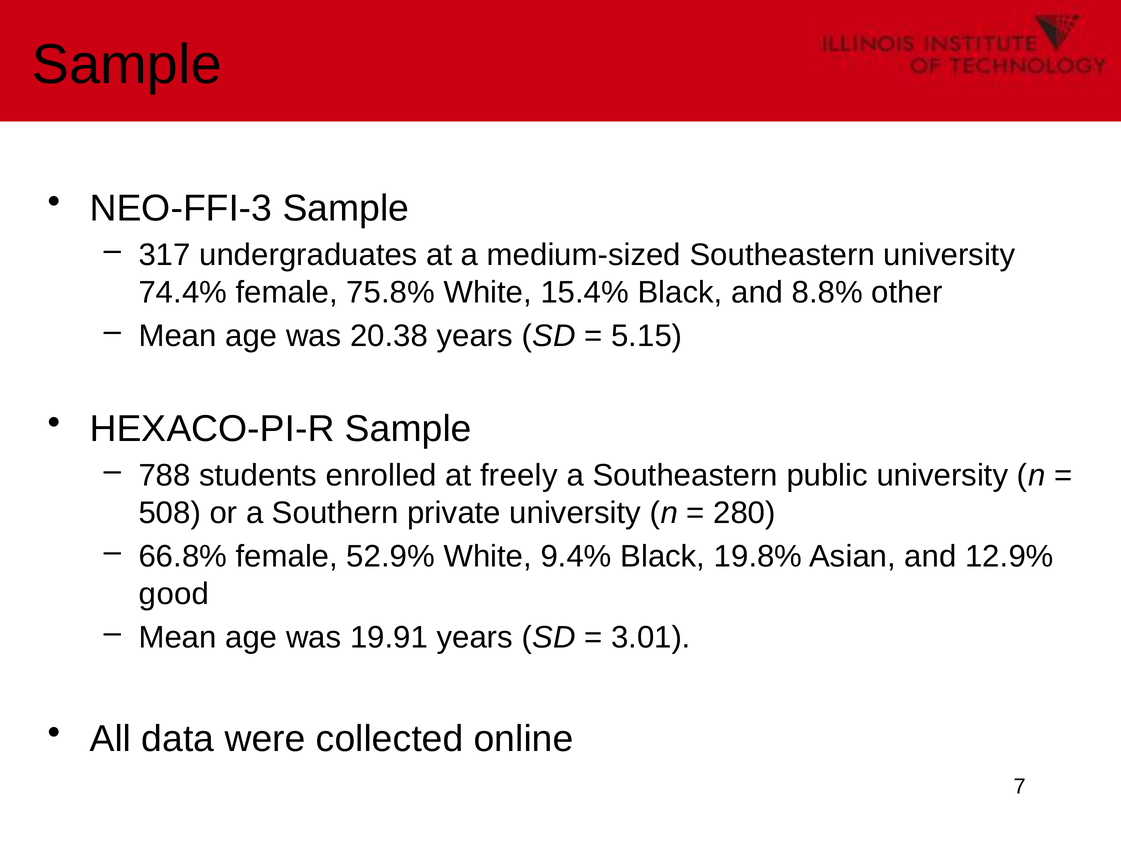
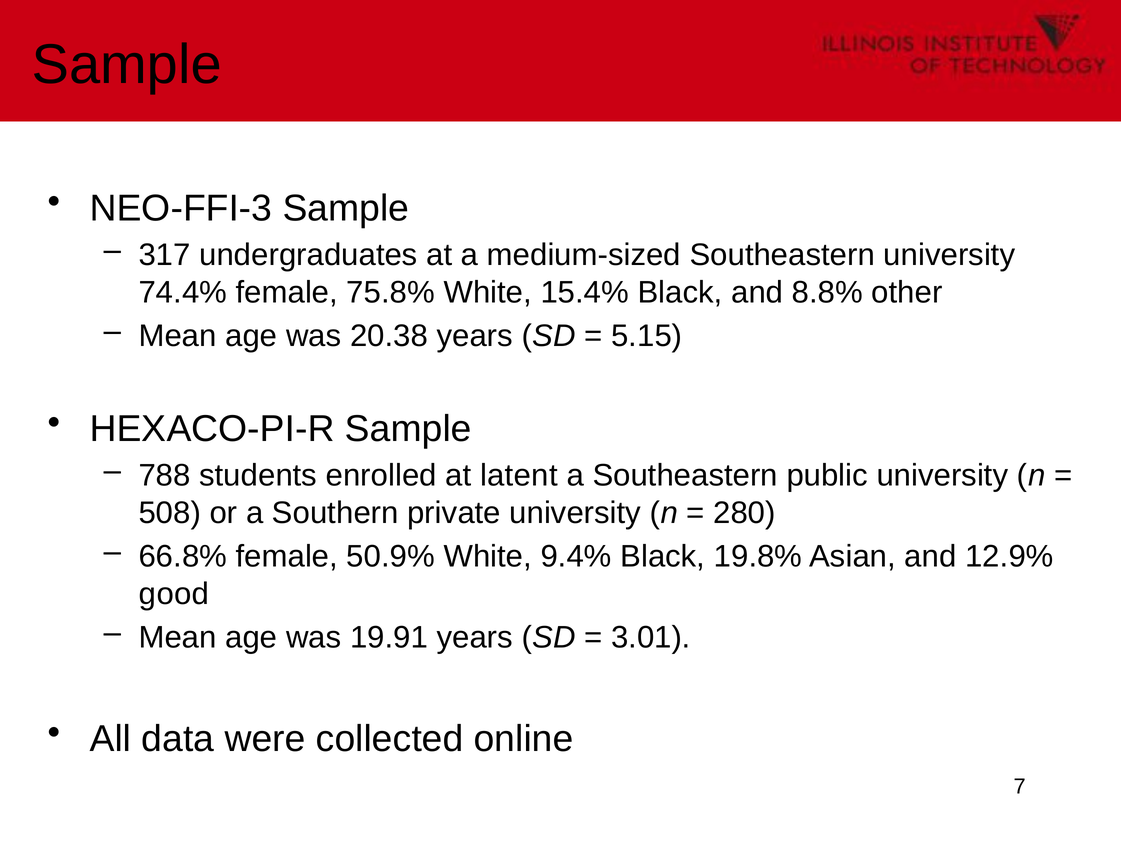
freely: freely -> latent (519, 476)
52.9%: 52.9% -> 50.9% (391, 557)
